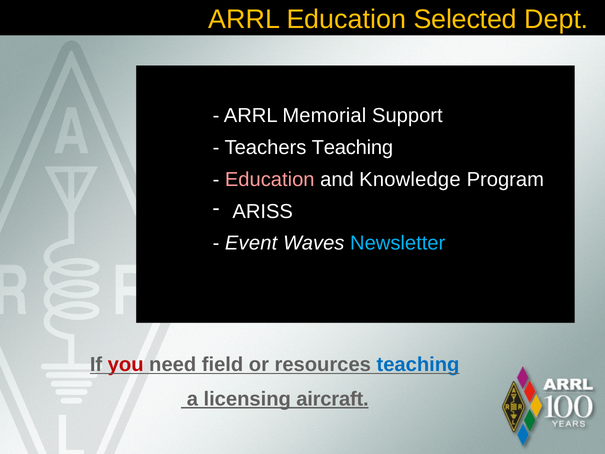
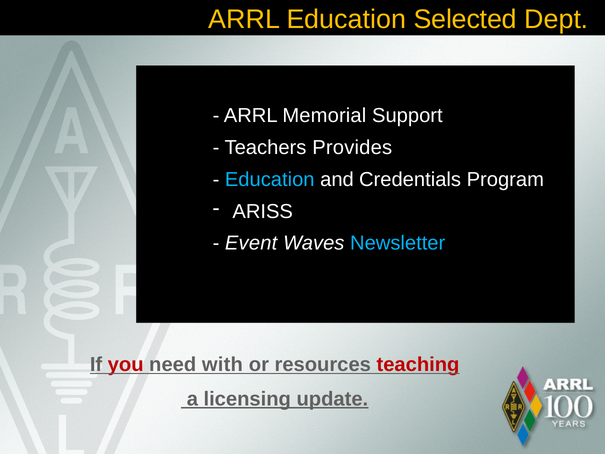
Teachers Teaching: Teaching -> Provides (352, 148)
Education colour: pink -> light blue (270, 179)
Knowledge: Knowledge -> Credentials (410, 179)
field: field -> with (222, 364)
teaching colour: blue -> red (418, 364)
aircraft: aircraft -> update (332, 399)
